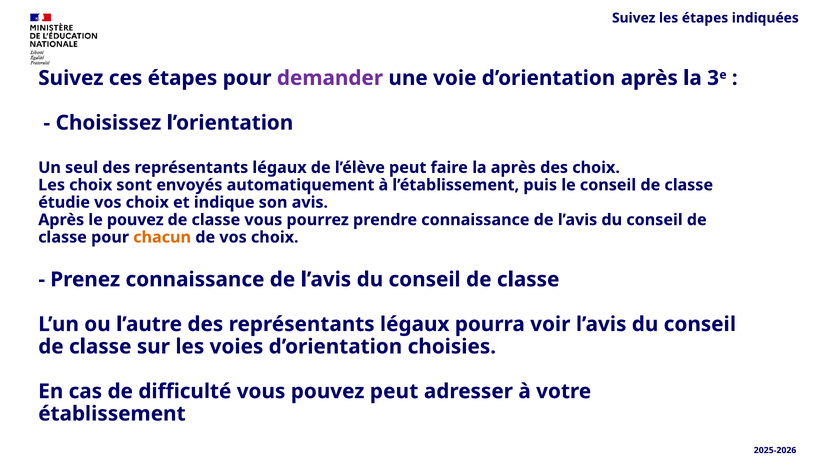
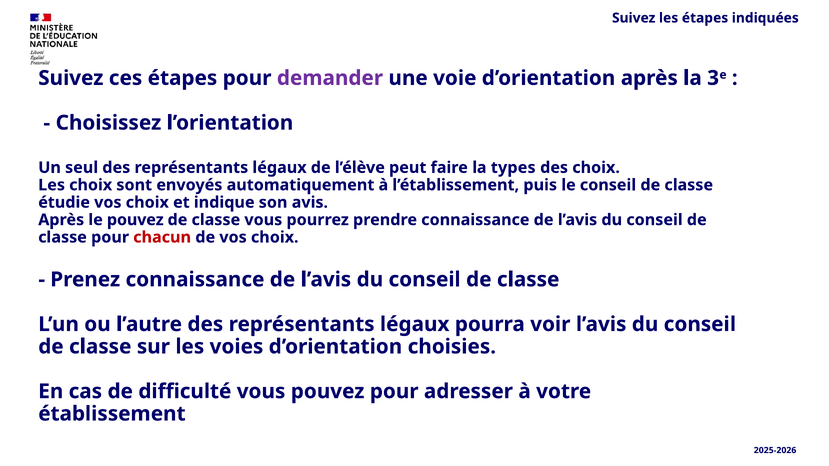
la après: après -> types (513, 168)
chacun colour: orange -> red (162, 237)
pouvez peut: peut -> pour (394, 392)
